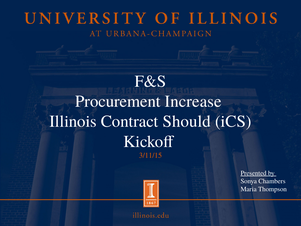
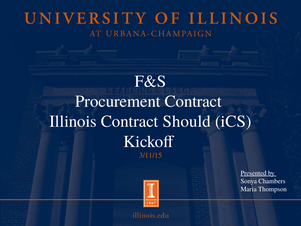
Procurement Increase: Increase -> Contract (193, 101)
